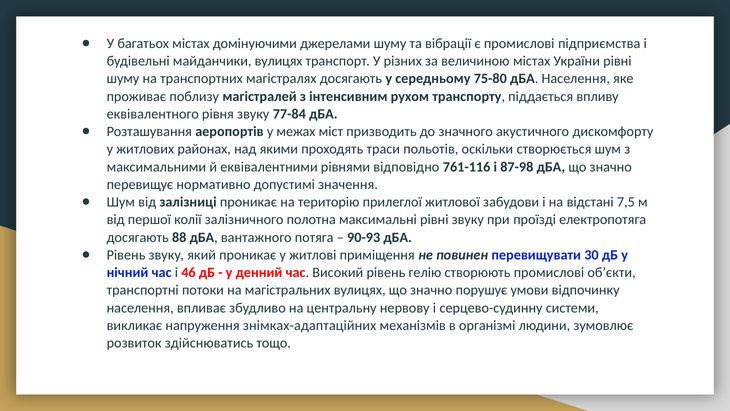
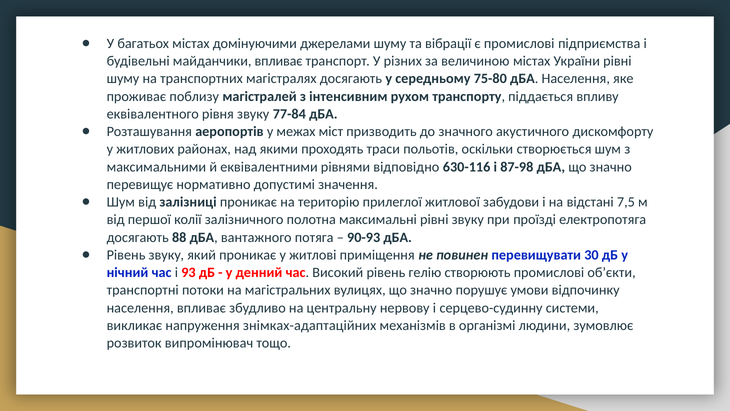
майданчики вулицях: вулицях -> впливає (279, 61)
761-116: 761-116 -> 630-116 (467, 167)
46: 46 -> 93 (188, 272)
здійснюватись: здійснюватись -> випромінювач (209, 343)
